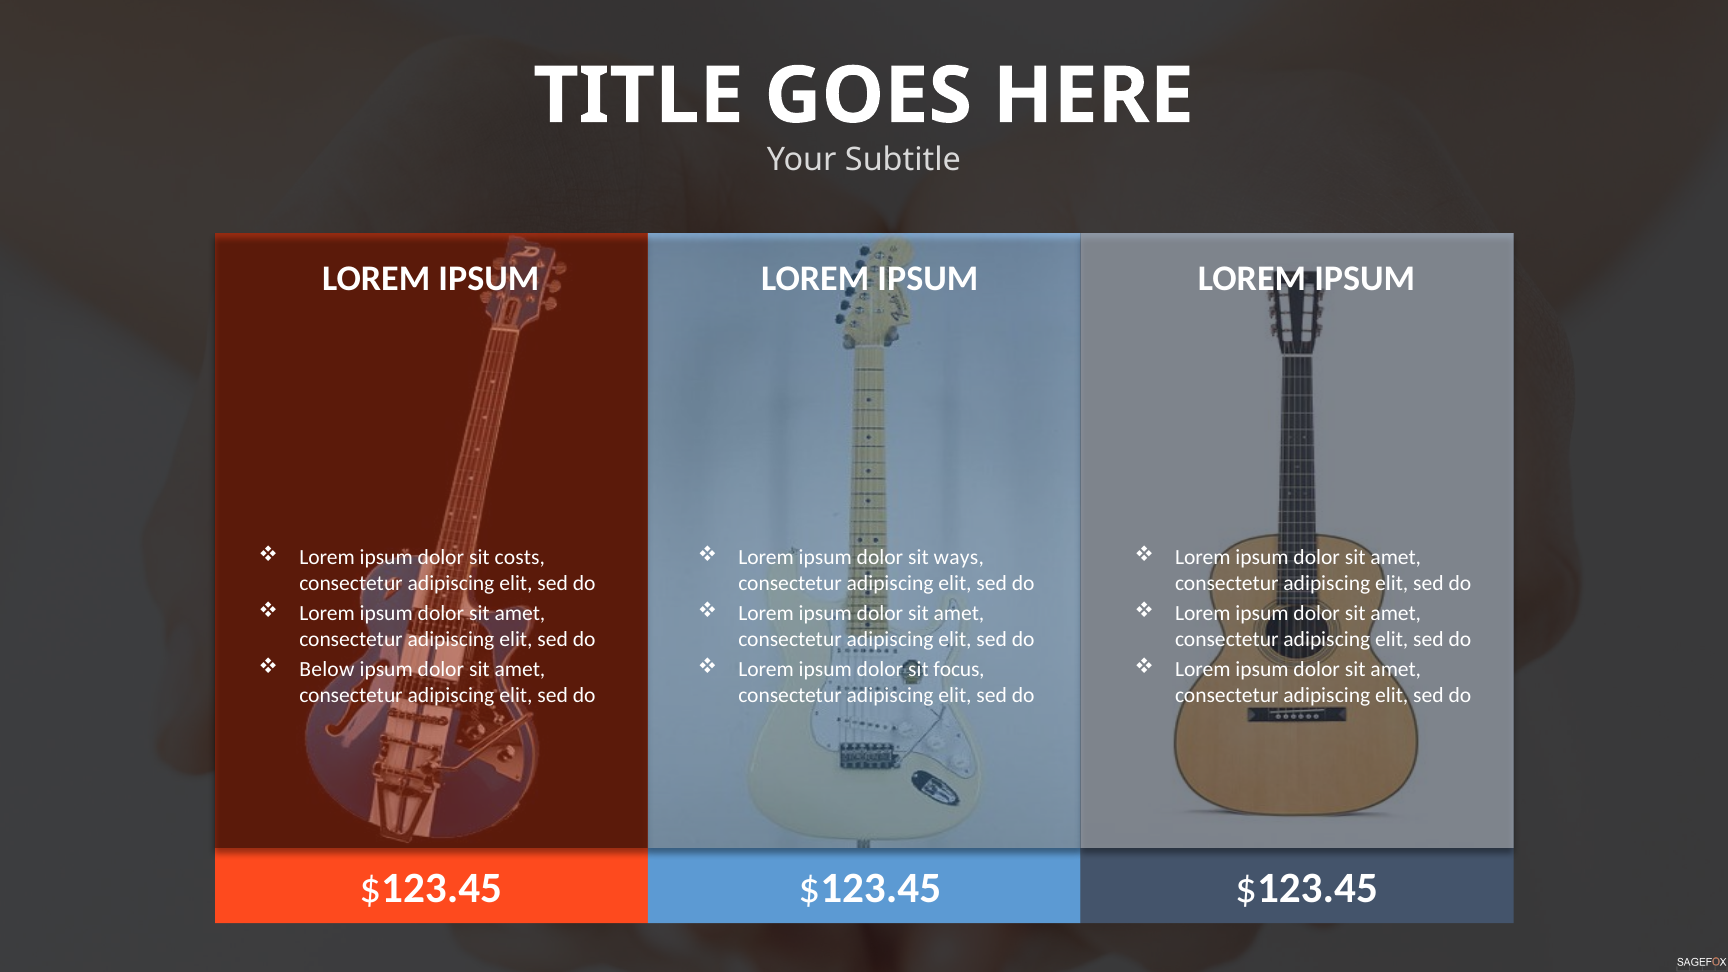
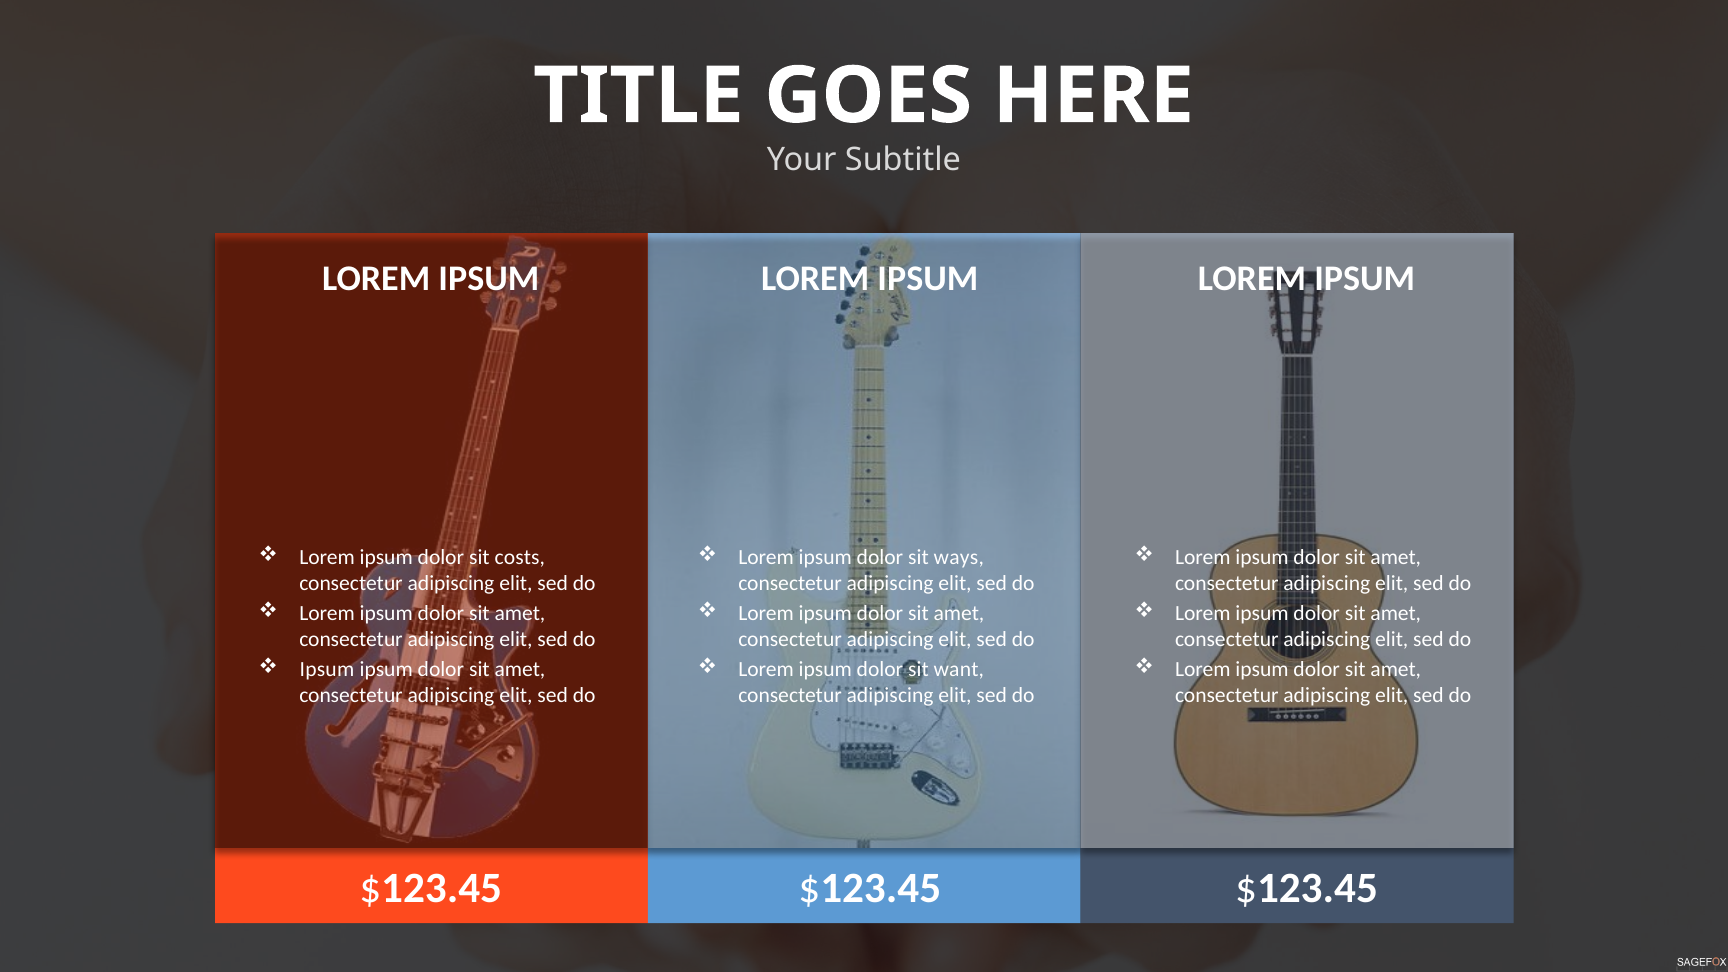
Below: Below -> Ipsum (327, 670)
focus: focus -> want (959, 670)
